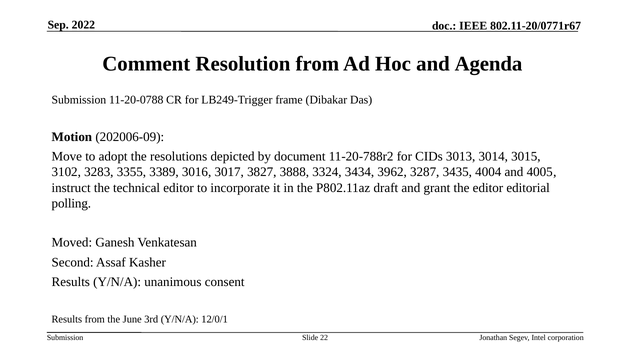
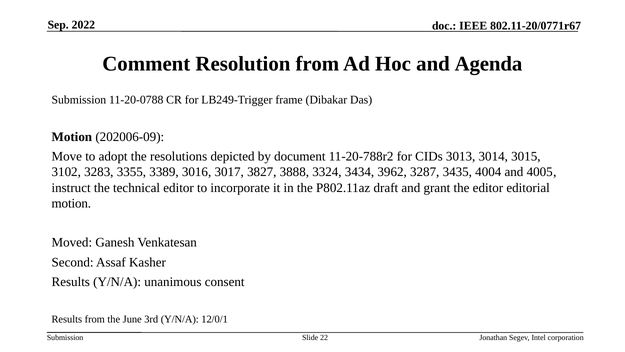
polling: polling -> motion (71, 203)
